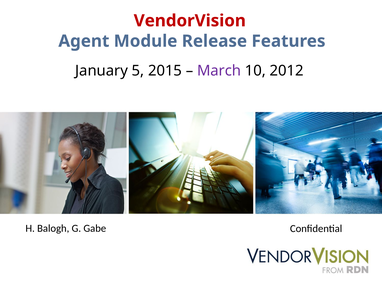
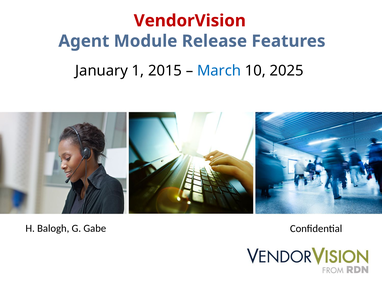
5: 5 -> 1 (138, 71)
March colour: purple -> blue (219, 71)
2012: 2012 -> 2025 (287, 71)
